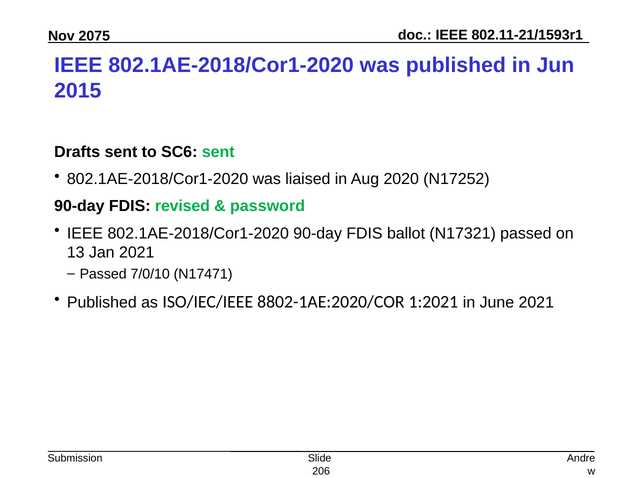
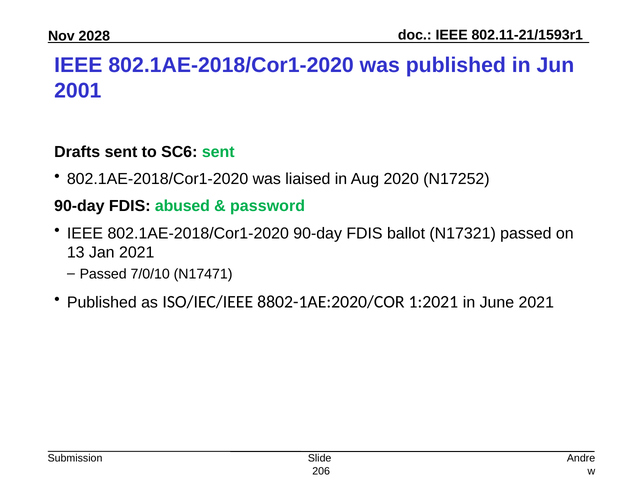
2075: 2075 -> 2028 (94, 36)
2015: 2015 -> 2001 (78, 91)
revised: revised -> abused (182, 206)
